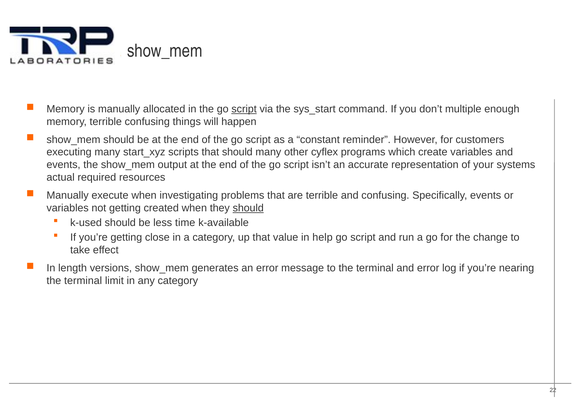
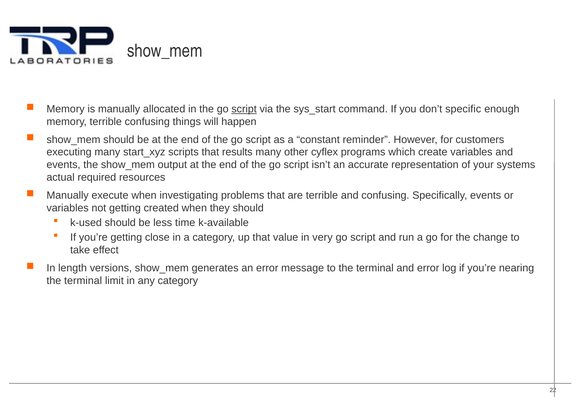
multiple: multiple -> specific (463, 109)
that should: should -> results (237, 152)
should underline: present -> none (248, 208)
help: help -> very (323, 237)
